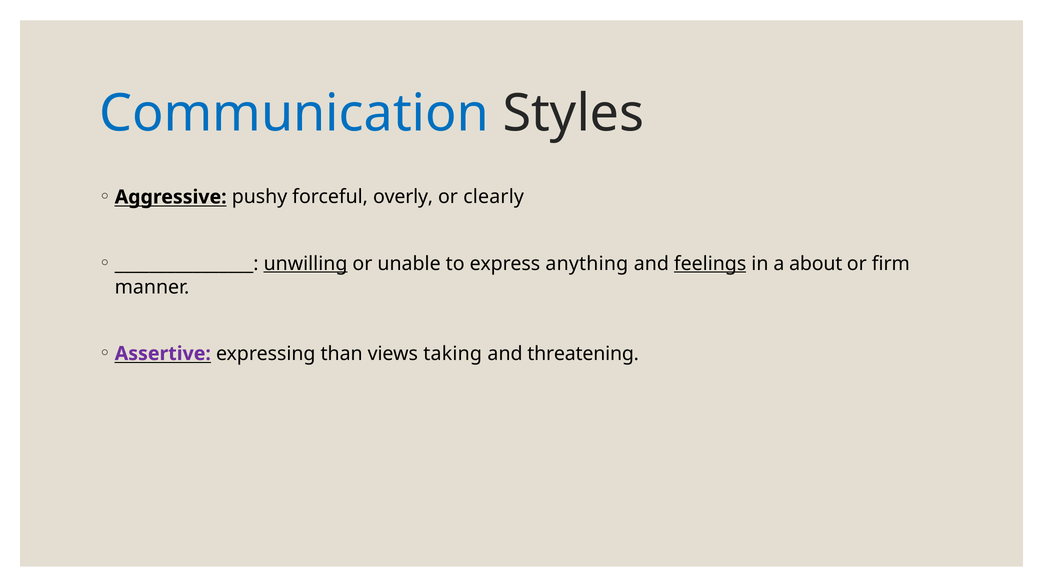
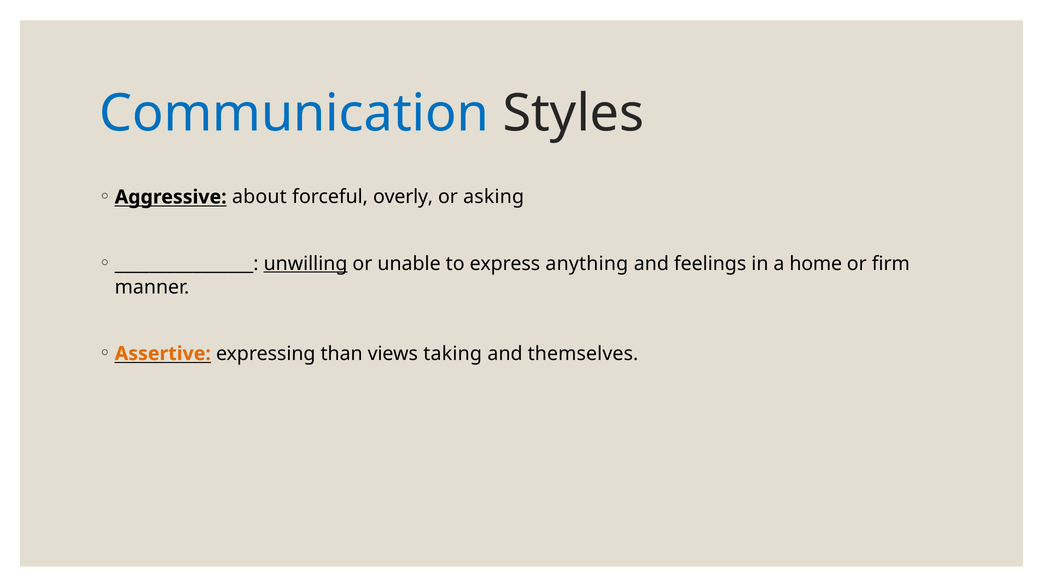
pushy: pushy -> about (259, 197)
clearly: clearly -> asking (494, 197)
feelings underline: present -> none (710, 263)
about: about -> home (816, 263)
Assertive colour: purple -> orange (163, 353)
threatening: threatening -> themselves (583, 353)
